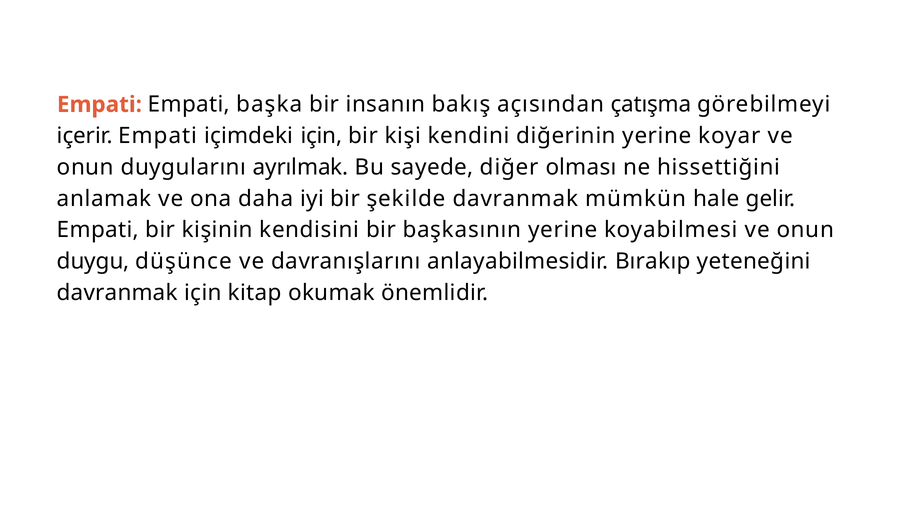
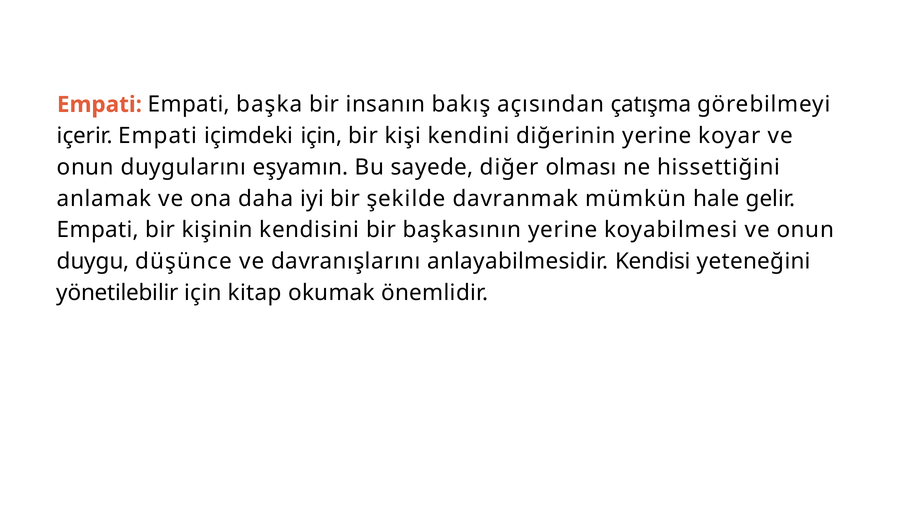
ayrılmak: ayrılmak -> eşyamın (300, 167)
Bırakıp: Bırakıp -> Kendisi (653, 261)
davranmak: davranmak -> yönetilebilir (118, 293)
